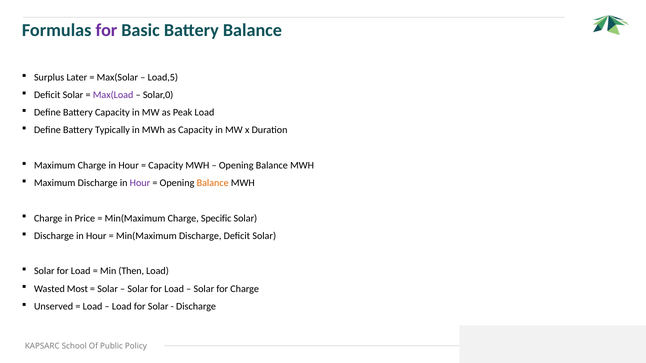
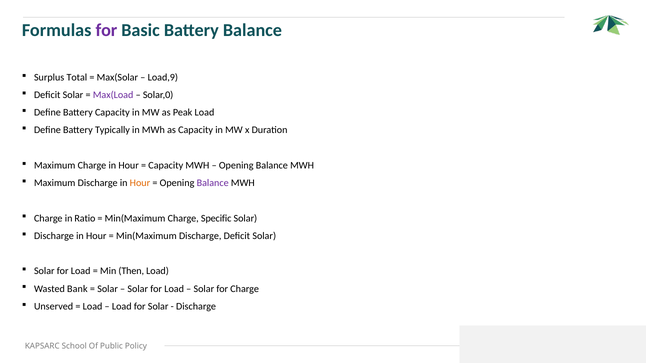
Later: Later -> Total (77, 77)
Load,5: Load,5 -> Load,9 (163, 77)
Hour colour: purple -> orange (140, 183)
Balance colour: orange -> purple (213, 183)
Price: Price -> Ratio (85, 218)
Most: Most -> Bank (77, 289)
